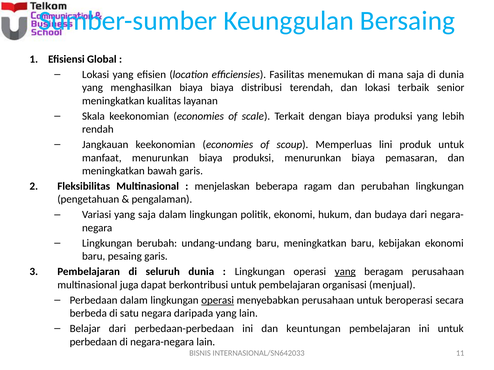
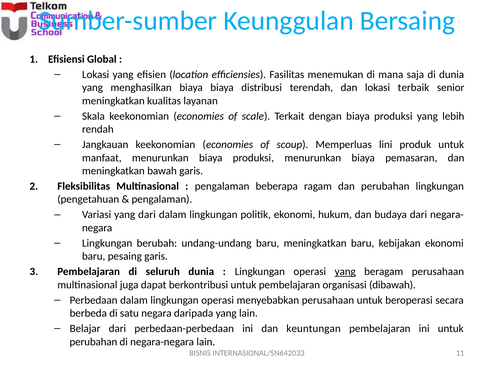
menjelaskan: menjelaskan -> pengalaman (222, 186)
yang saja: saja -> dari (147, 215)
menjual: menjual -> dibawah (392, 285)
operasi underline: present -> none (218, 301)
perbedaan: perbedaan -> perubahan (93, 342)
